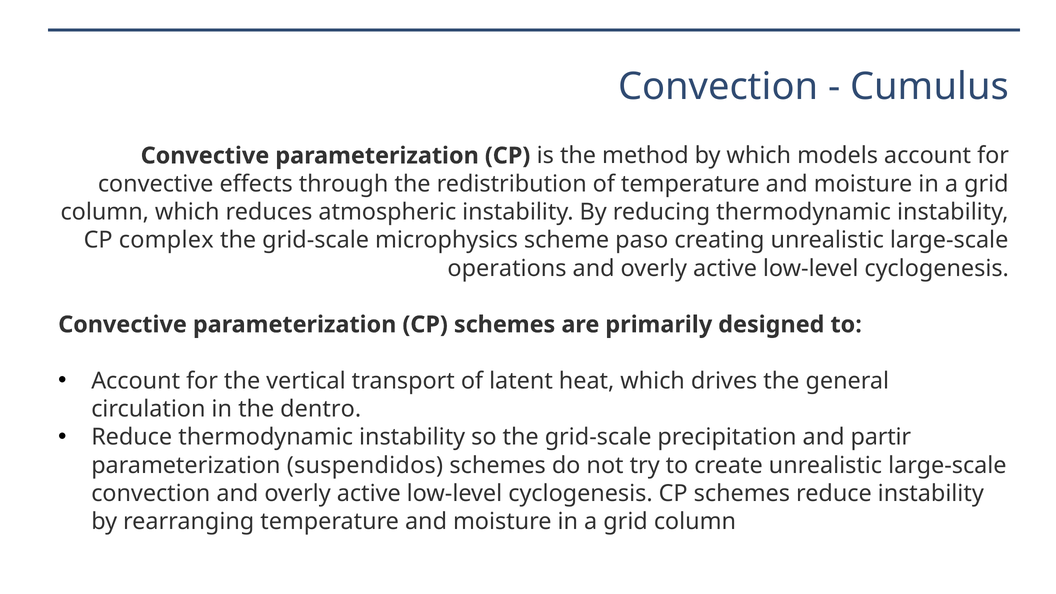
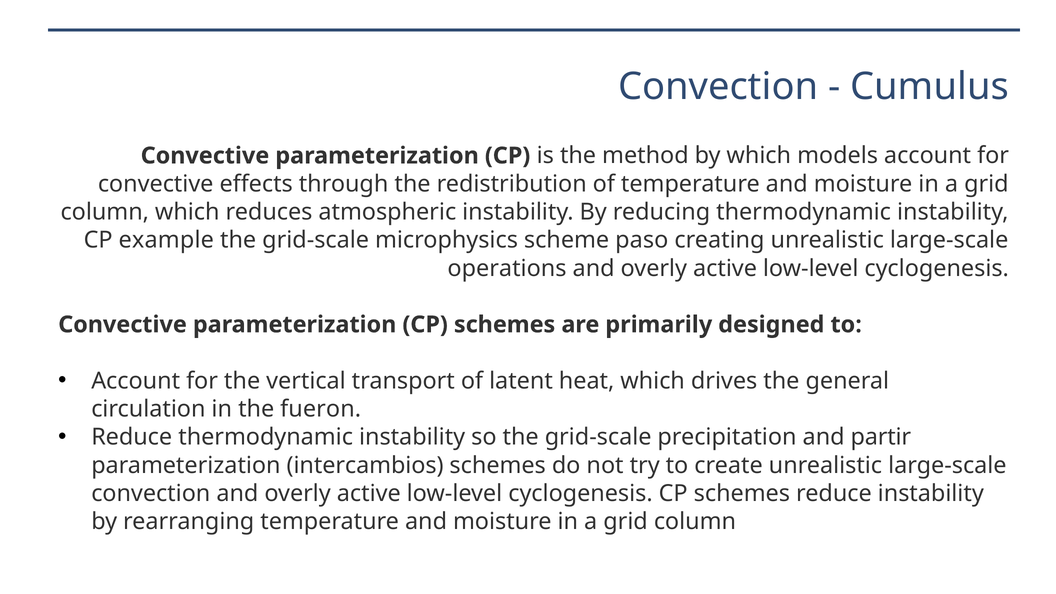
complex: complex -> example (166, 240)
dentro: dentro -> fueron (321, 409)
suspendidos: suspendidos -> intercambios (365, 465)
